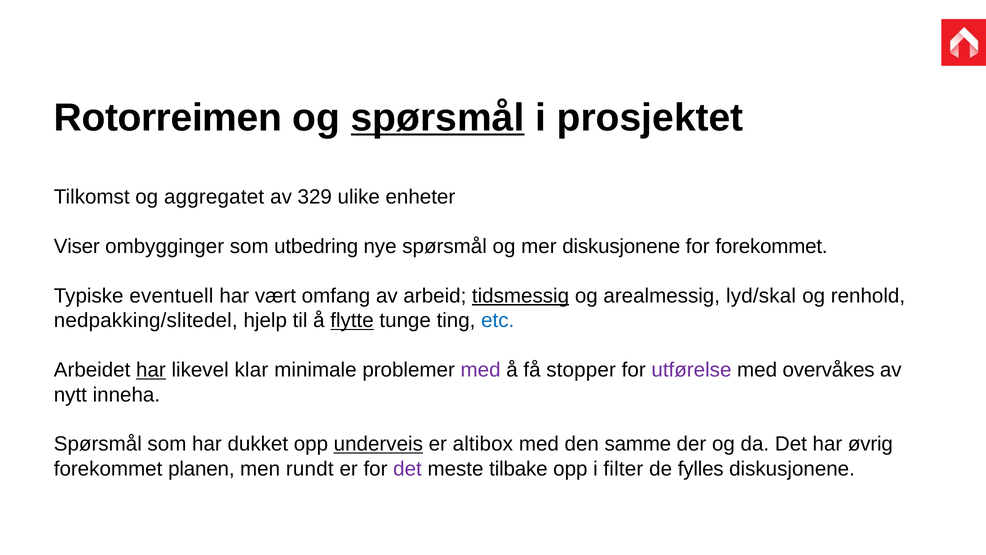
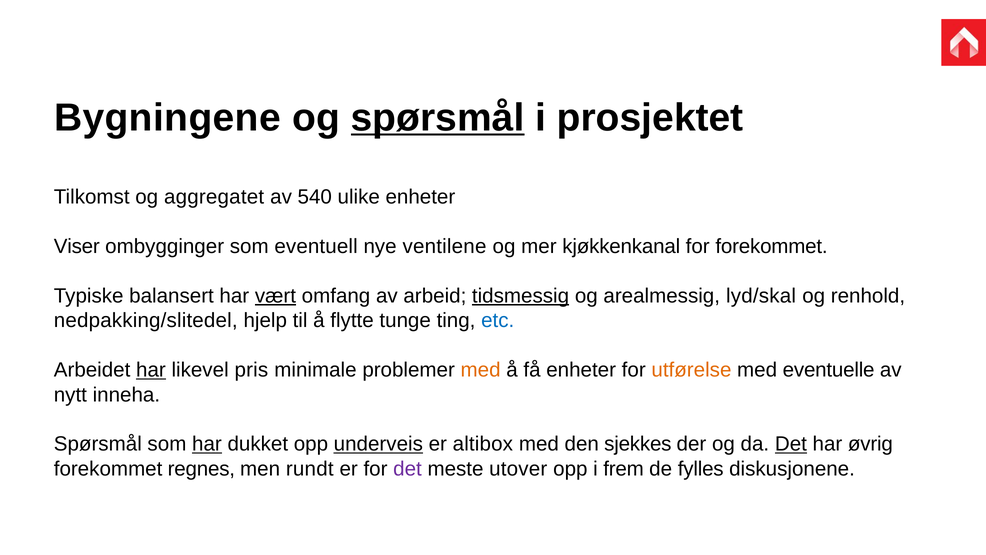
Rotorreimen: Rotorreimen -> Bygningene (167, 118)
329: 329 -> 540 (315, 197)
utbedring: utbedring -> eventuell (316, 246)
nye spørsmål: spørsmål -> ventilene (444, 246)
mer diskusjonene: diskusjonene -> kjøkkenkanal (621, 246)
eventuell: eventuell -> balansert (172, 296)
vært underline: none -> present (275, 296)
flytte underline: present -> none (352, 320)
klar: klar -> pris (251, 370)
med colour: purple -> orange (481, 370)
få stopper: stopper -> enheter (581, 370)
utførelse colour: purple -> orange (691, 370)
overvåkes: overvåkes -> eventuelle (829, 370)
har underline: none -> present (207, 444)
samme: samme -> sjekkes (638, 444)
Det underline: none -> present (791, 444)
planen: planen -> regnes (201, 469)
tilbake: tilbake -> utover (518, 469)
filter: filter -> frem (624, 469)
